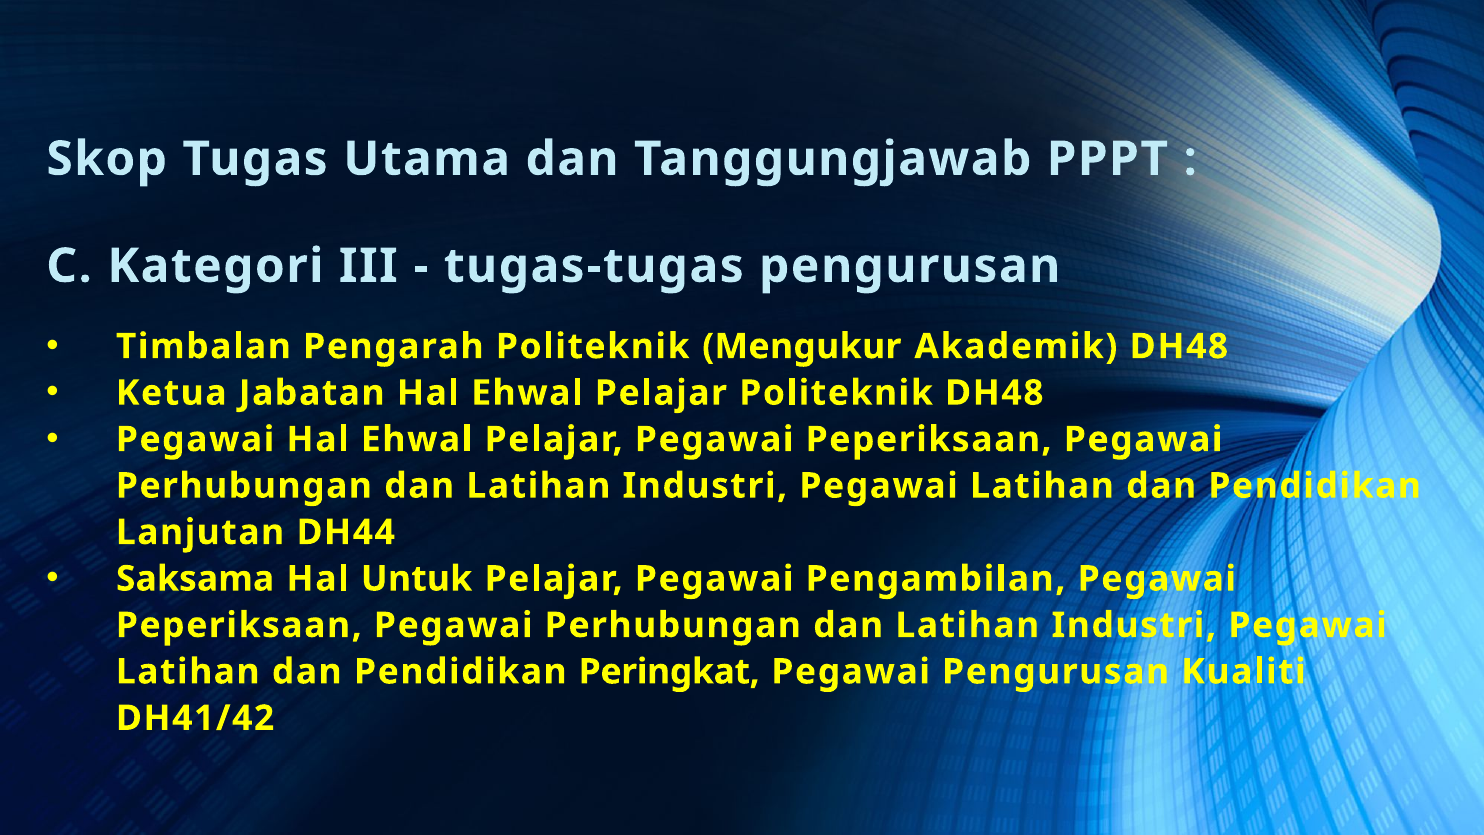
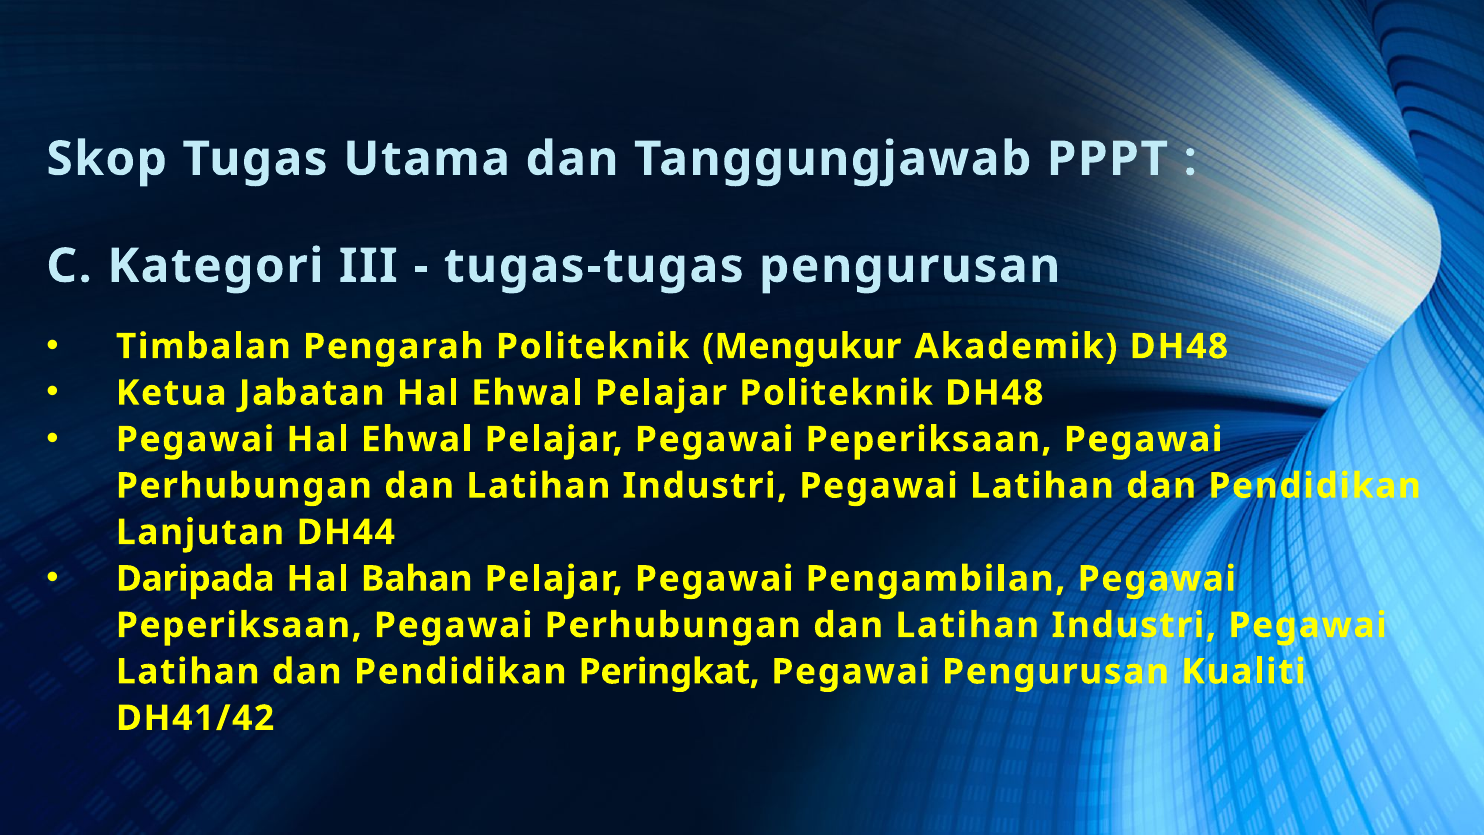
Saksama: Saksama -> Daripada (195, 579)
Untuk: Untuk -> Bahan (417, 579)
